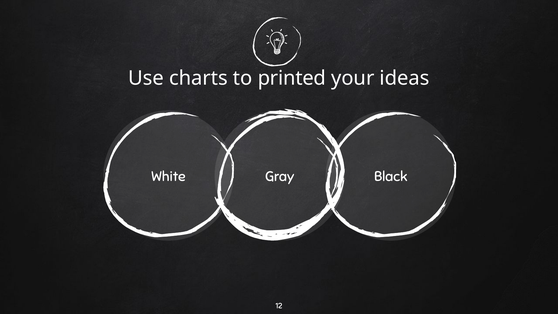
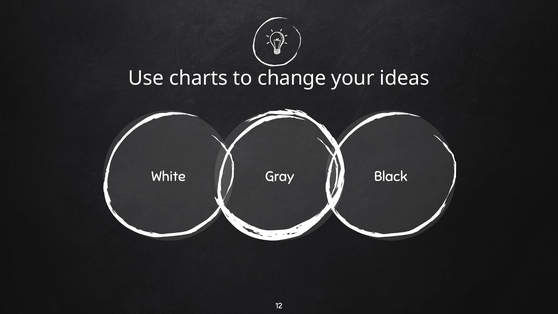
printed: printed -> change (292, 78)
